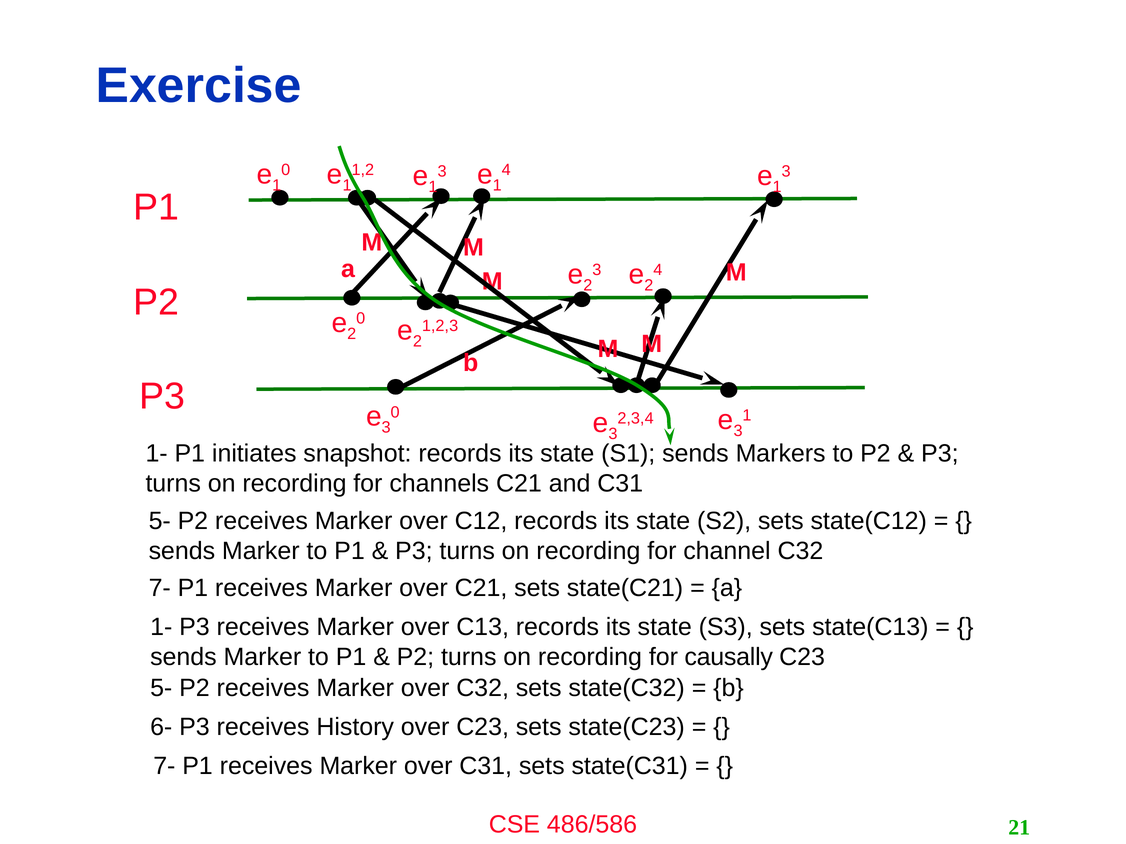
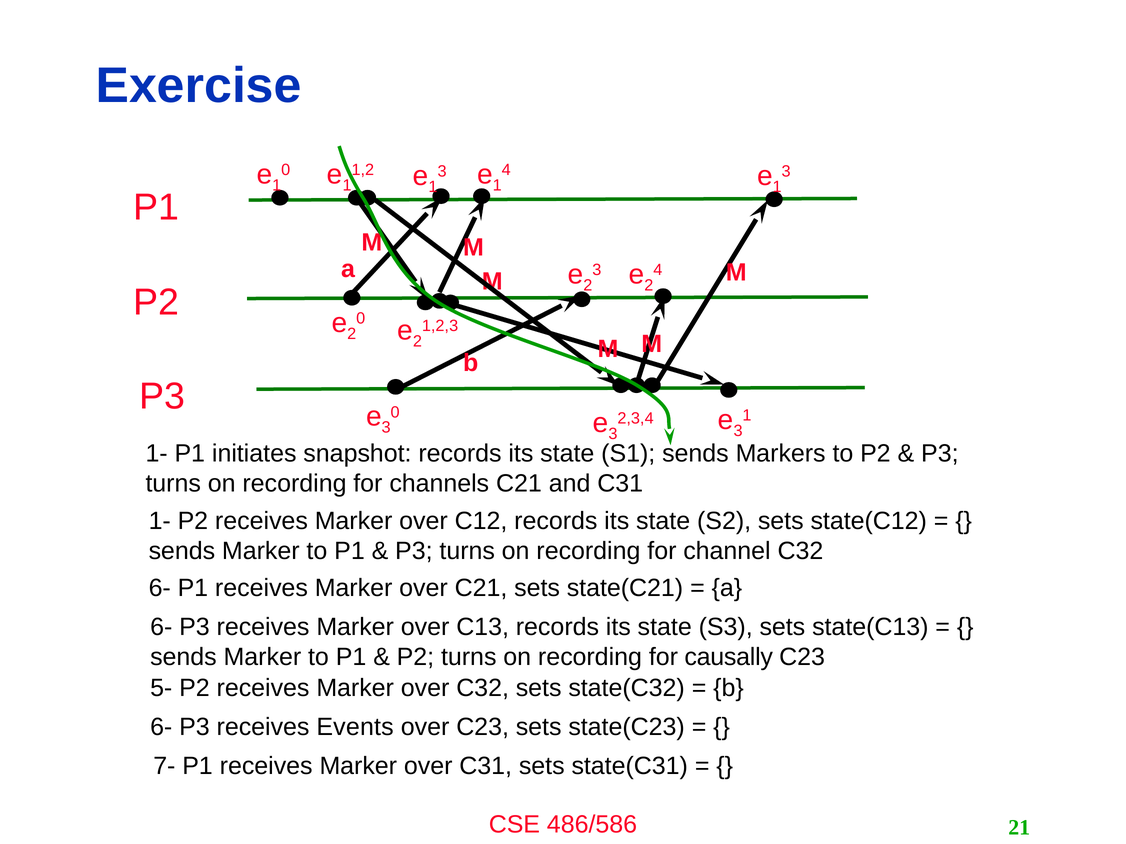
5-: 5- -> 1- (160, 521)
7-: 7- -> 6- (160, 588)
1-: 1- -> 6- (161, 627)
History: History -> Events (355, 728)
